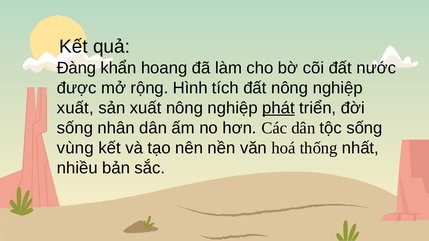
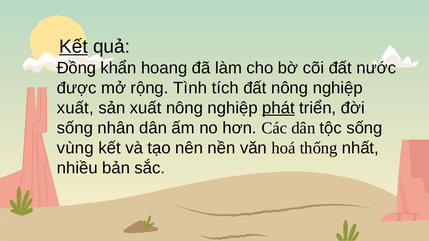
Kết underline: none -> present (73, 47)
Đàng: Đàng -> Đồng (76, 68)
Hình: Hình -> Tình (190, 88)
